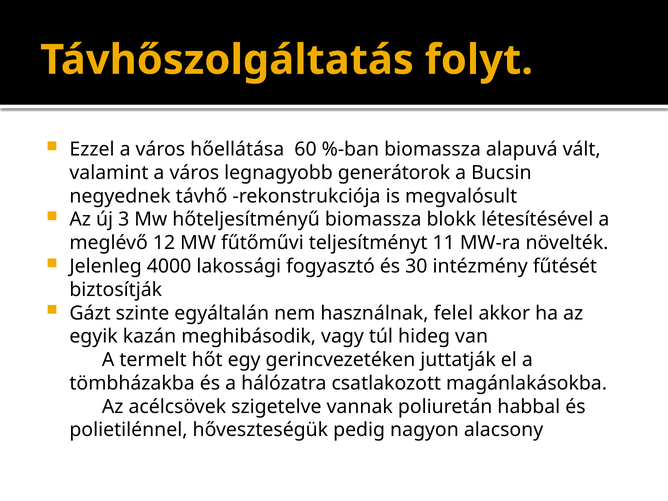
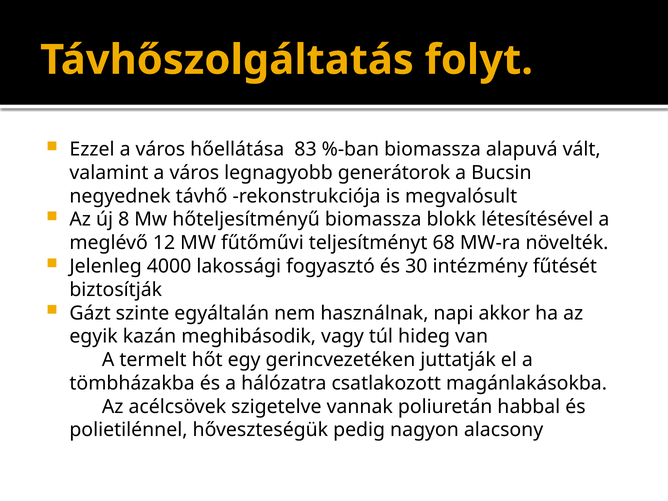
60: 60 -> 83 (306, 149)
3: 3 -> 8 (124, 220)
11: 11 -> 68 (444, 243)
felel: felel -> napi (454, 313)
